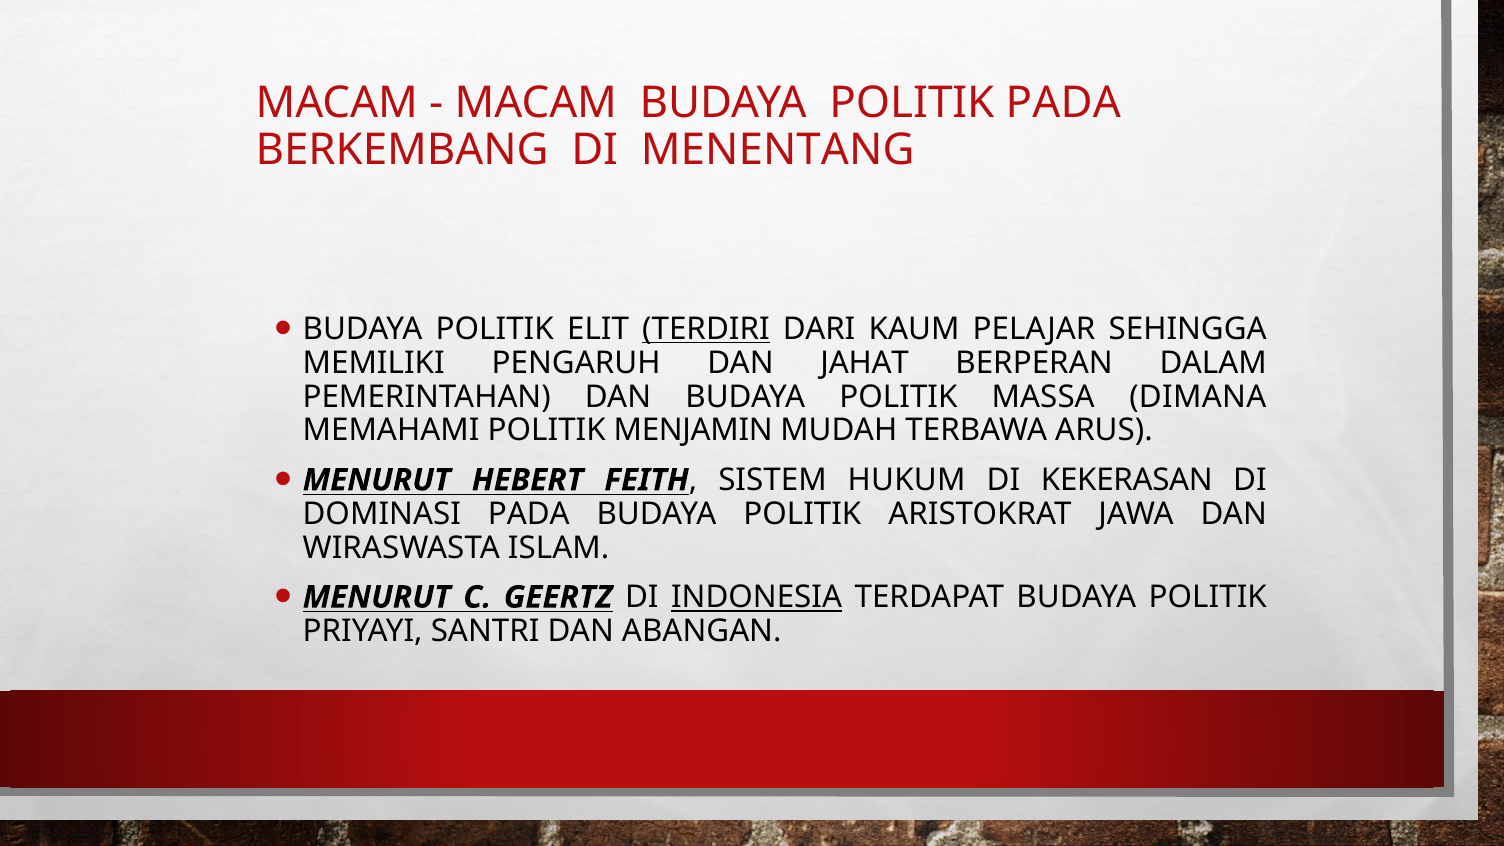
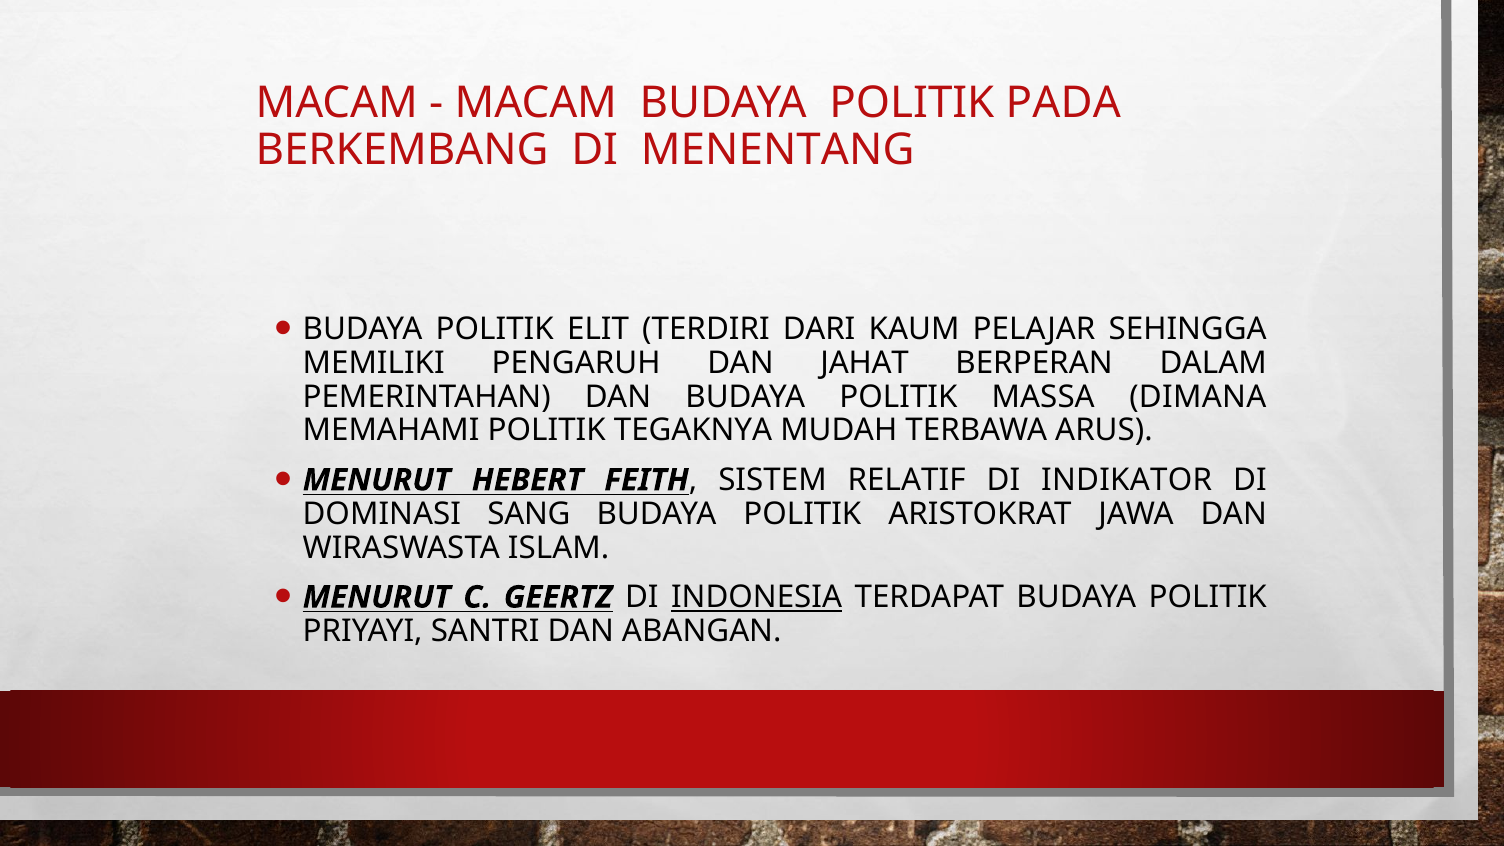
TERDIRI underline: present -> none (706, 329)
MENJAMIN: MENJAMIN -> TEGAKNYA (693, 431)
HUKUM: HUKUM -> RELATIF (907, 480)
KEKERASAN: KEKERASAN -> INDIKATOR (1127, 480)
DOMINASI PADA: PADA -> SANG (529, 514)
